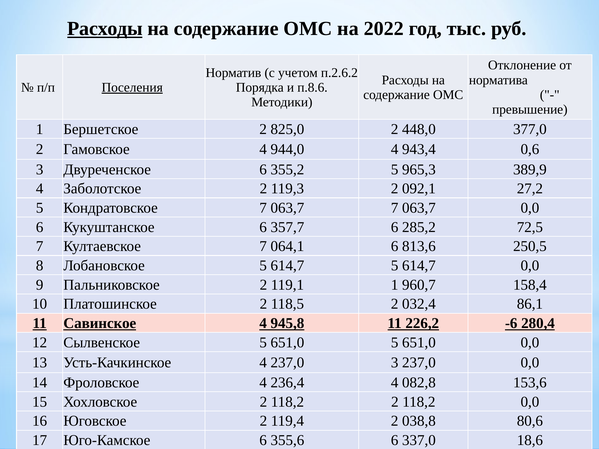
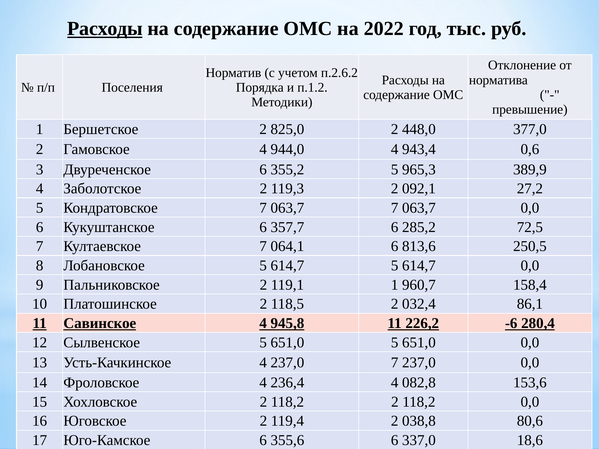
Поселения underline: present -> none (132, 87)
п.8.6: п.8.6 -> п.1.2 (313, 87)
237,0 3: 3 -> 7 (395, 363)
